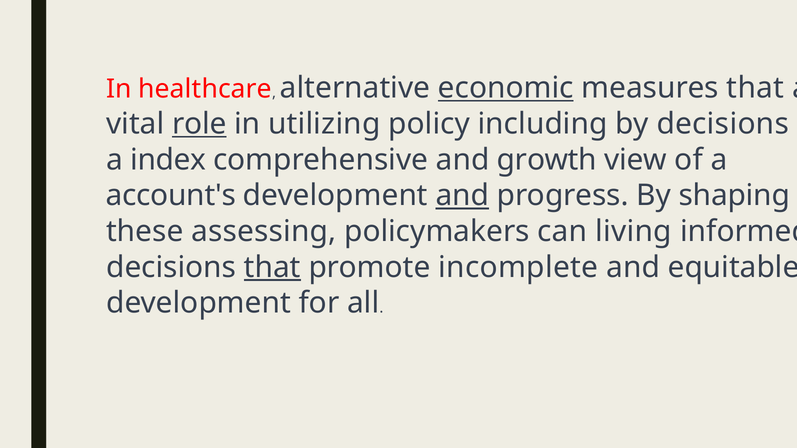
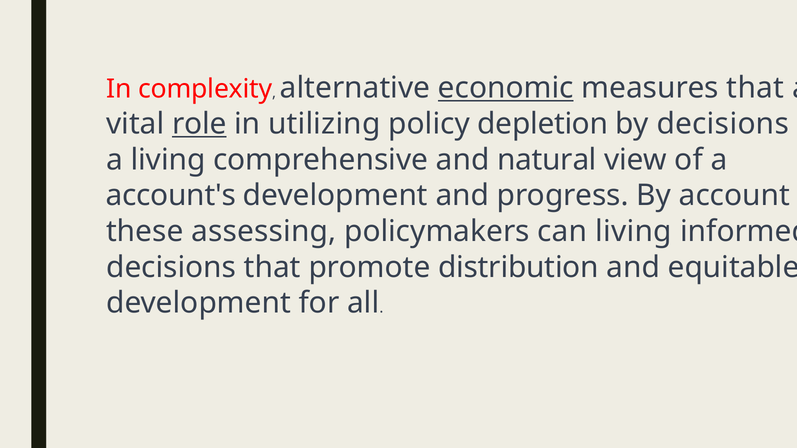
healthcare: healthcare -> complexity (205, 89)
including: including -> depletion (543, 124)
a index: index -> living (168, 160)
growth: growth -> natural (547, 160)
and underline: present -> none (462, 196)
shaping: shaping -> account (734, 196)
that underline: present -> none (272, 267)
incomplete: incomplete -> distribution (518, 267)
